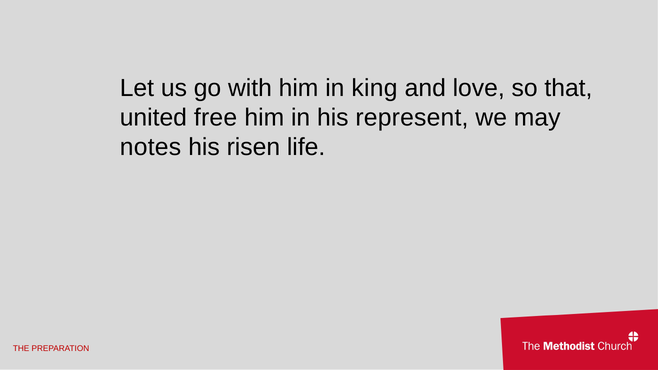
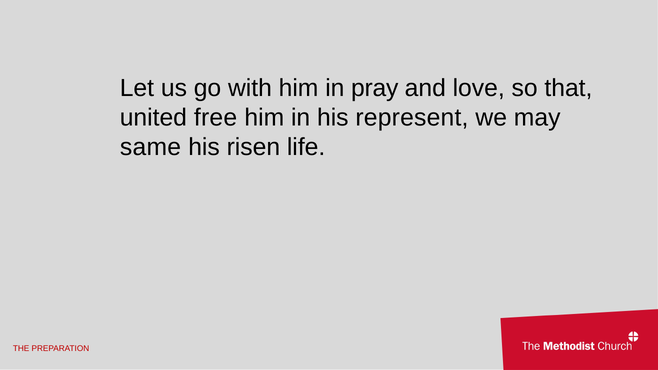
king: king -> pray (375, 88)
notes: notes -> same (151, 147)
